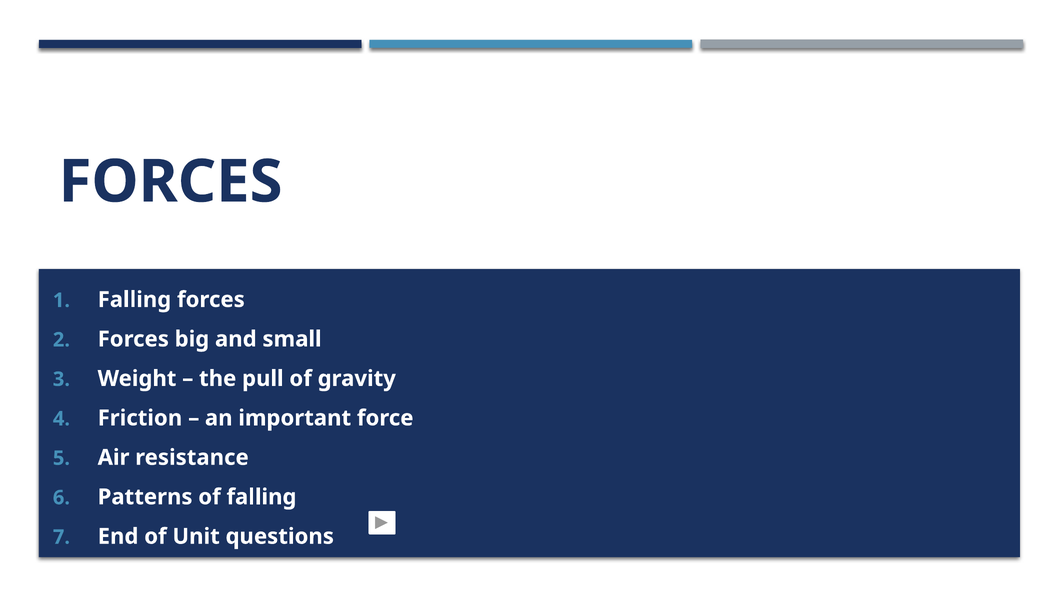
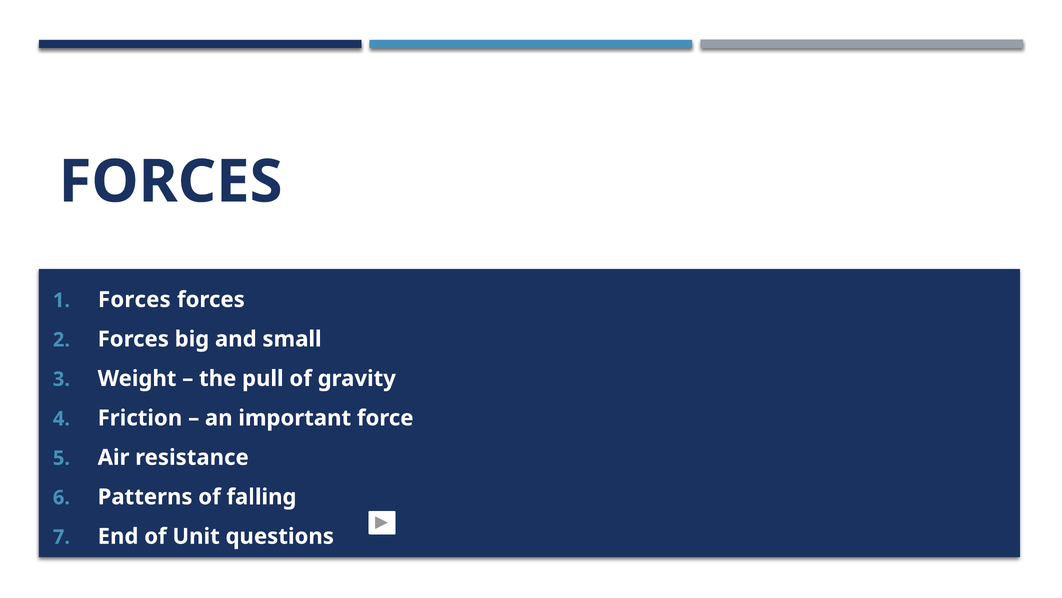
Falling: Falling -> Forces (134, 299)
